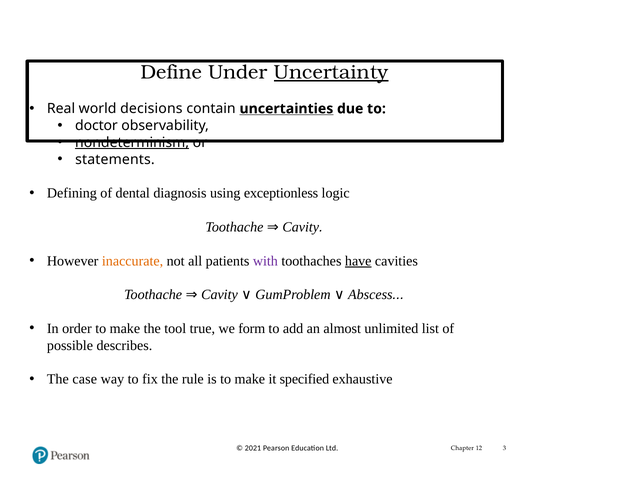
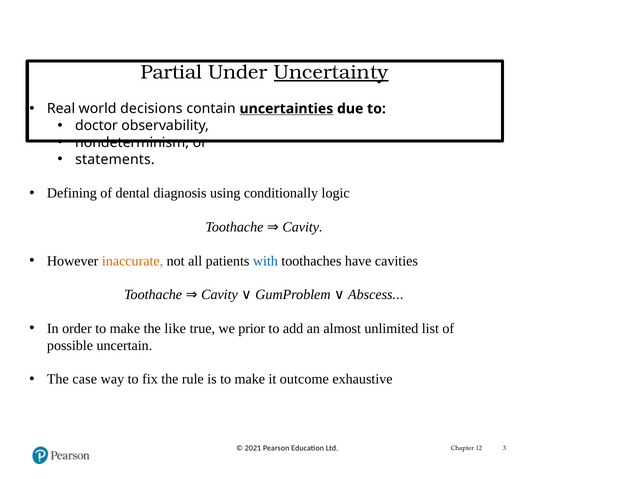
Define: Define -> Partial (171, 72)
nondeterminism underline: present -> none (132, 142)
exceptionless: exceptionless -> conditionally (281, 193)
with colour: purple -> blue (265, 260)
have underline: present -> none (358, 260)
tool: tool -> like (175, 328)
form: form -> prior (252, 328)
describes: describes -> uncertain (124, 345)
specified: specified -> outcome (304, 379)
